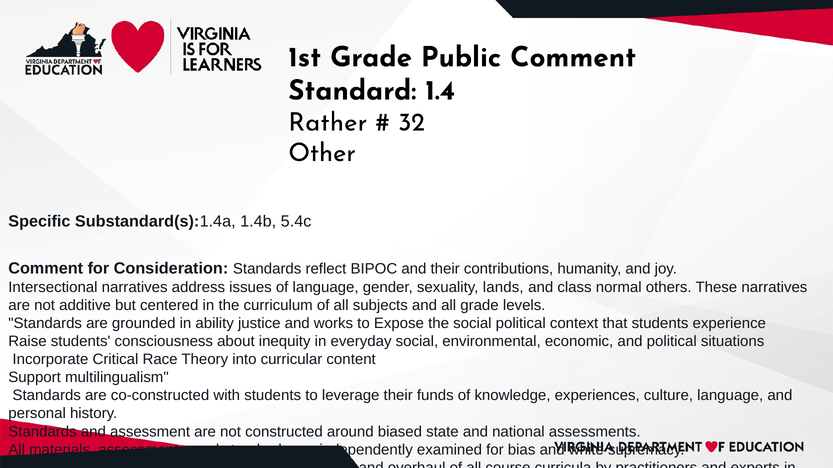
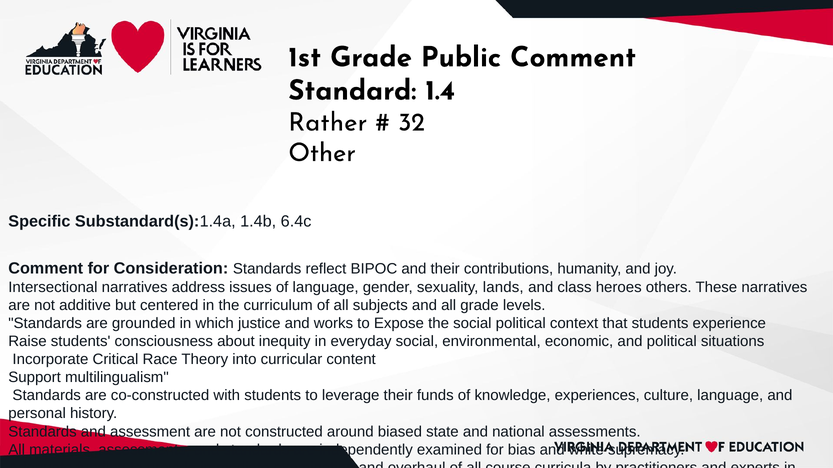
5.4c: 5.4c -> 6.4c (296, 222)
normal: normal -> heroes (619, 288)
ability: ability -> which (215, 324)
